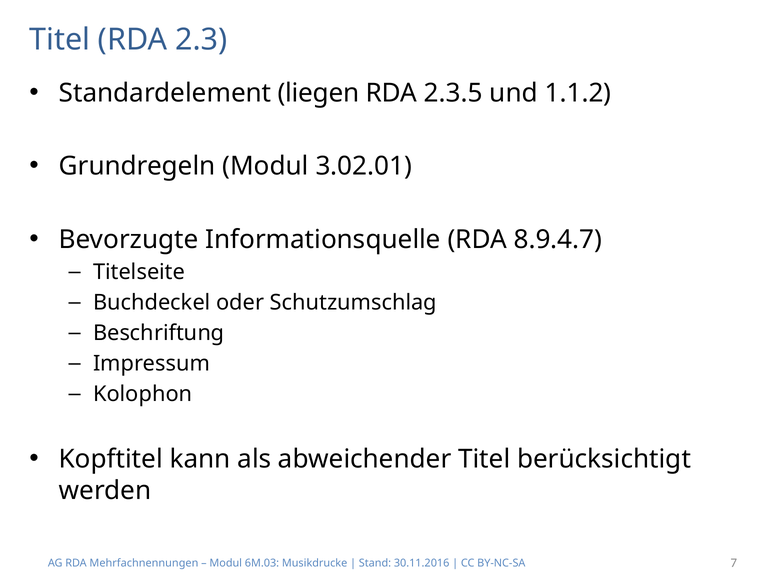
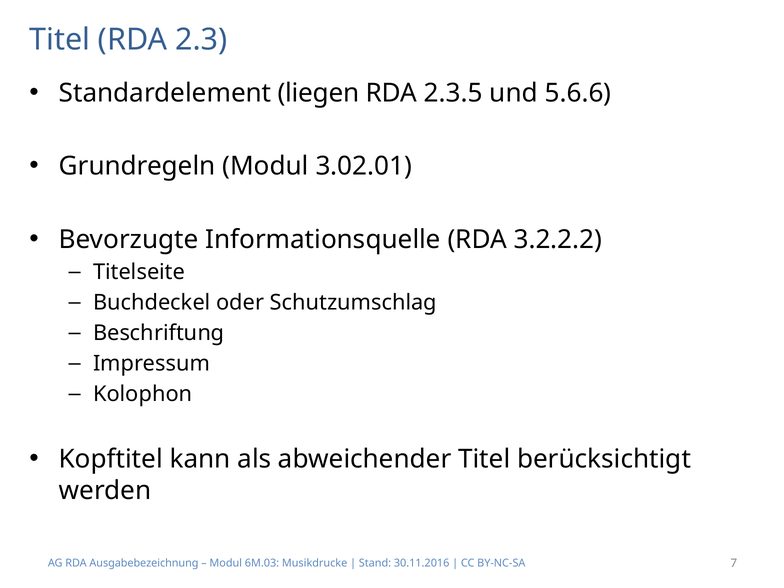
1.1.2: 1.1.2 -> 5.6.6 (578, 93)
8.9.4.7: 8.9.4.7 -> 3.2.2.2 (558, 239)
Mehrfachnennungen: Mehrfachnennungen -> Ausgabebezeichnung (144, 563)
